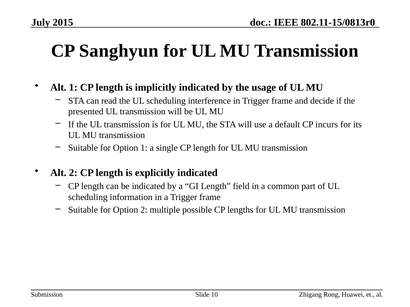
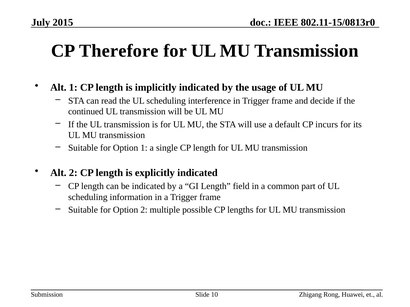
Sanghyun: Sanghyun -> Therefore (119, 51)
presented: presented -> continued (86, 112)
